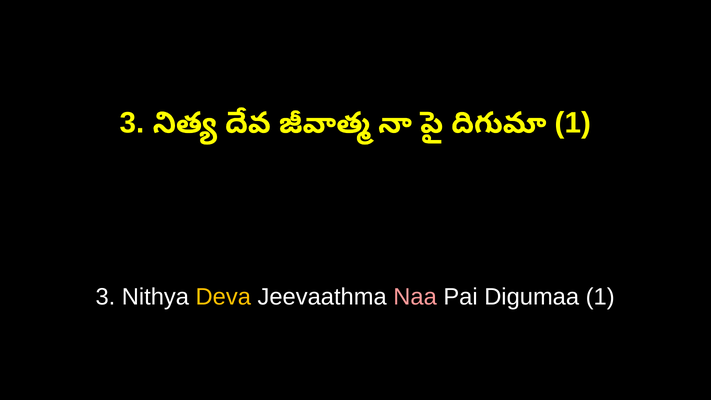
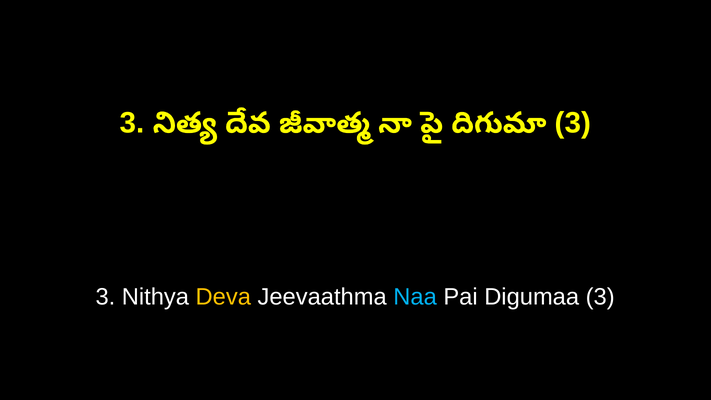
1: 1 -> 3 (573, 123)
Naa colour: pink -> light blue (415, 297)
Digumaa 1: 1 -> 3 (600, 297)
